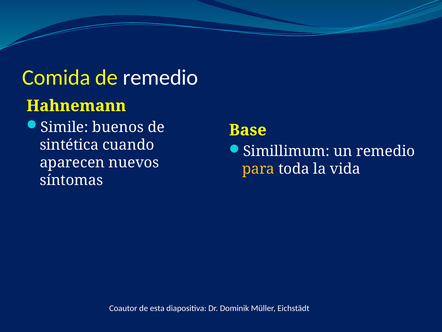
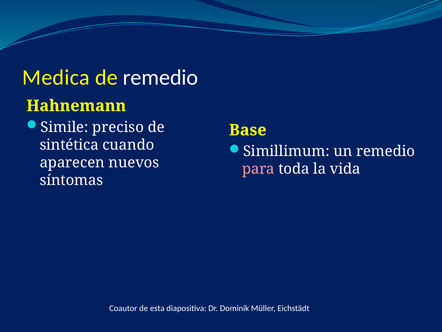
Comida: Comida -> Medica (56, 78)
buenos: buenos -> preciso (118, 127)
para colour: yellow -> pink (258, 169)
